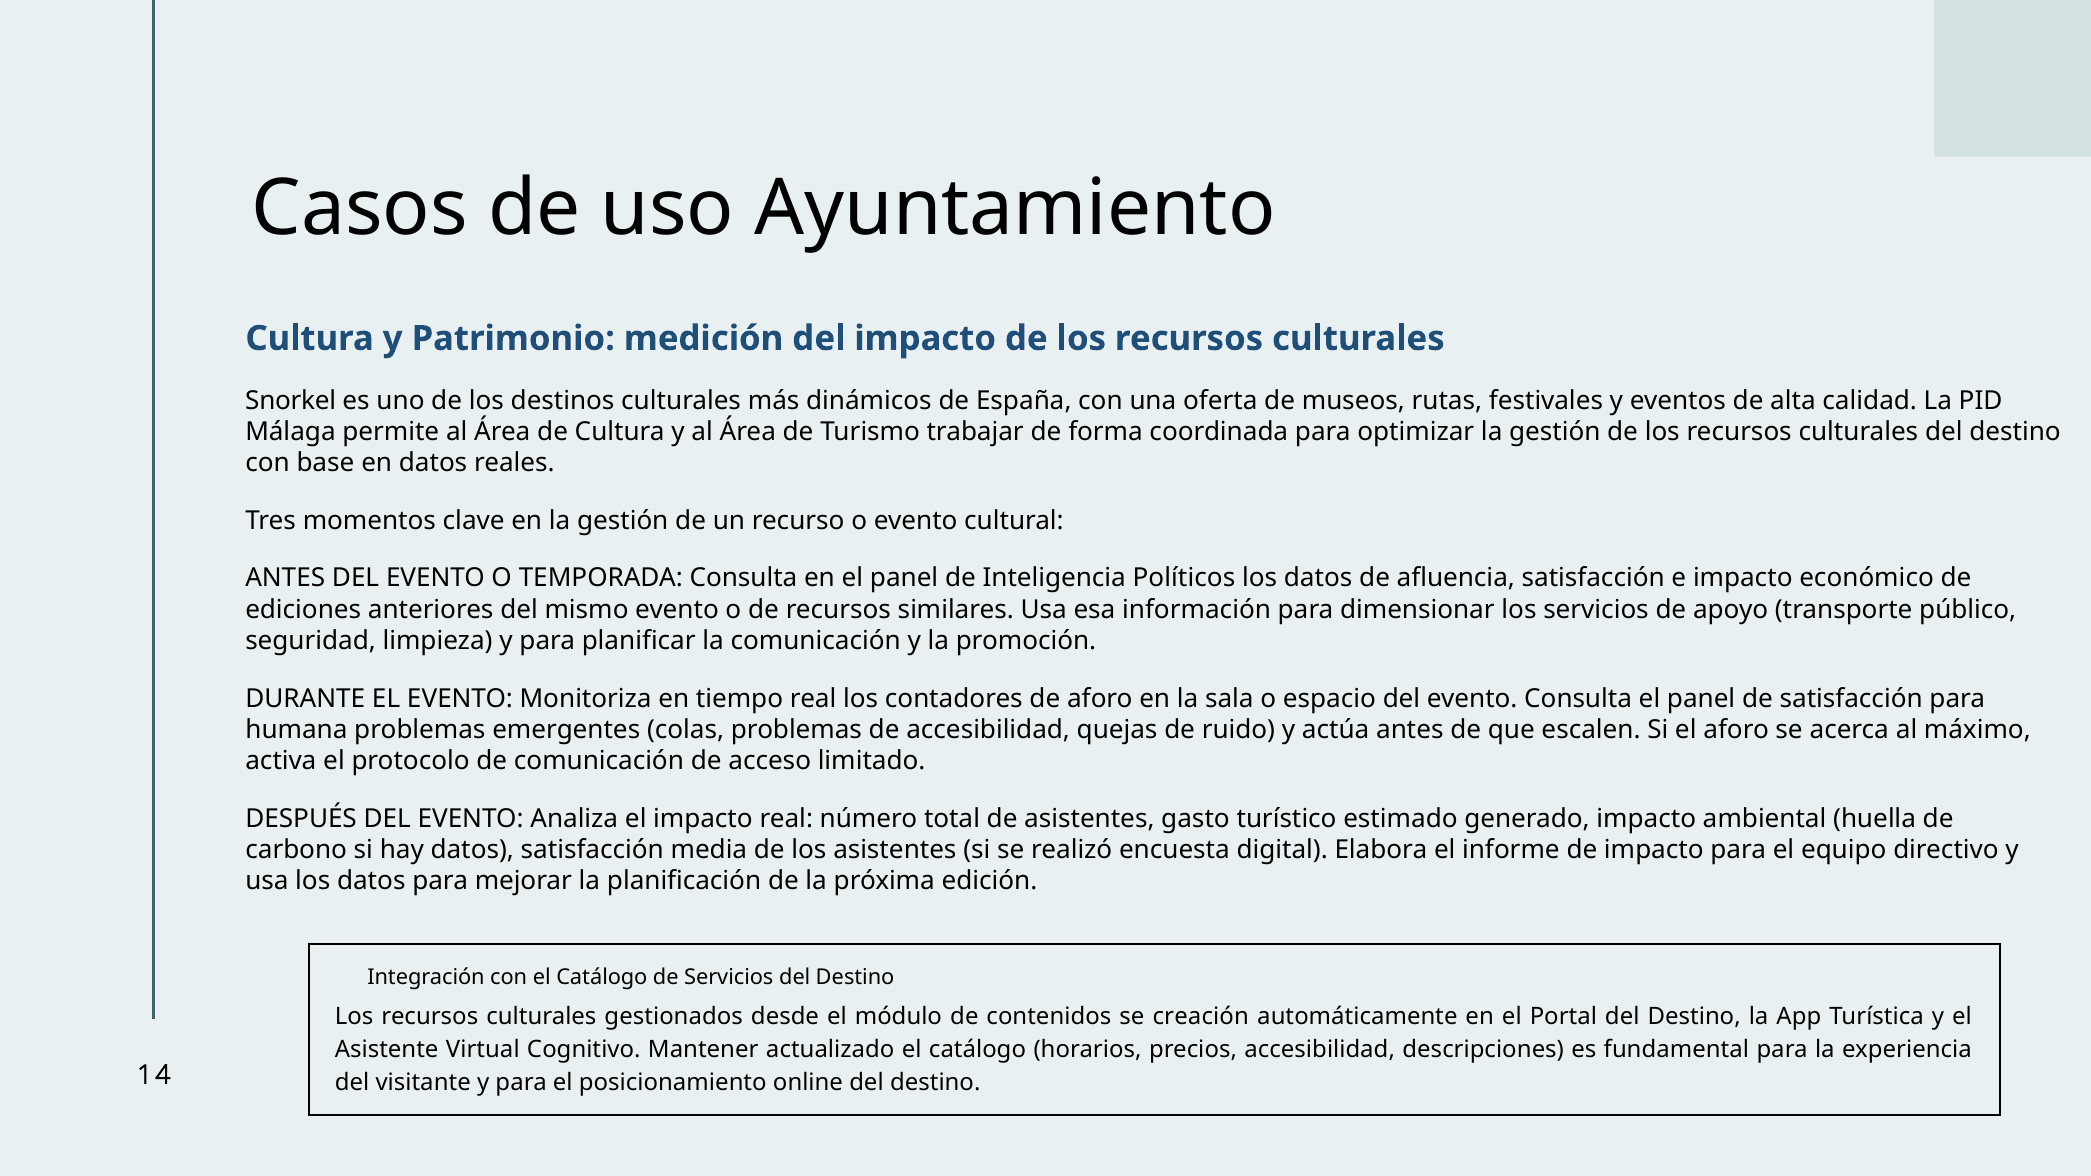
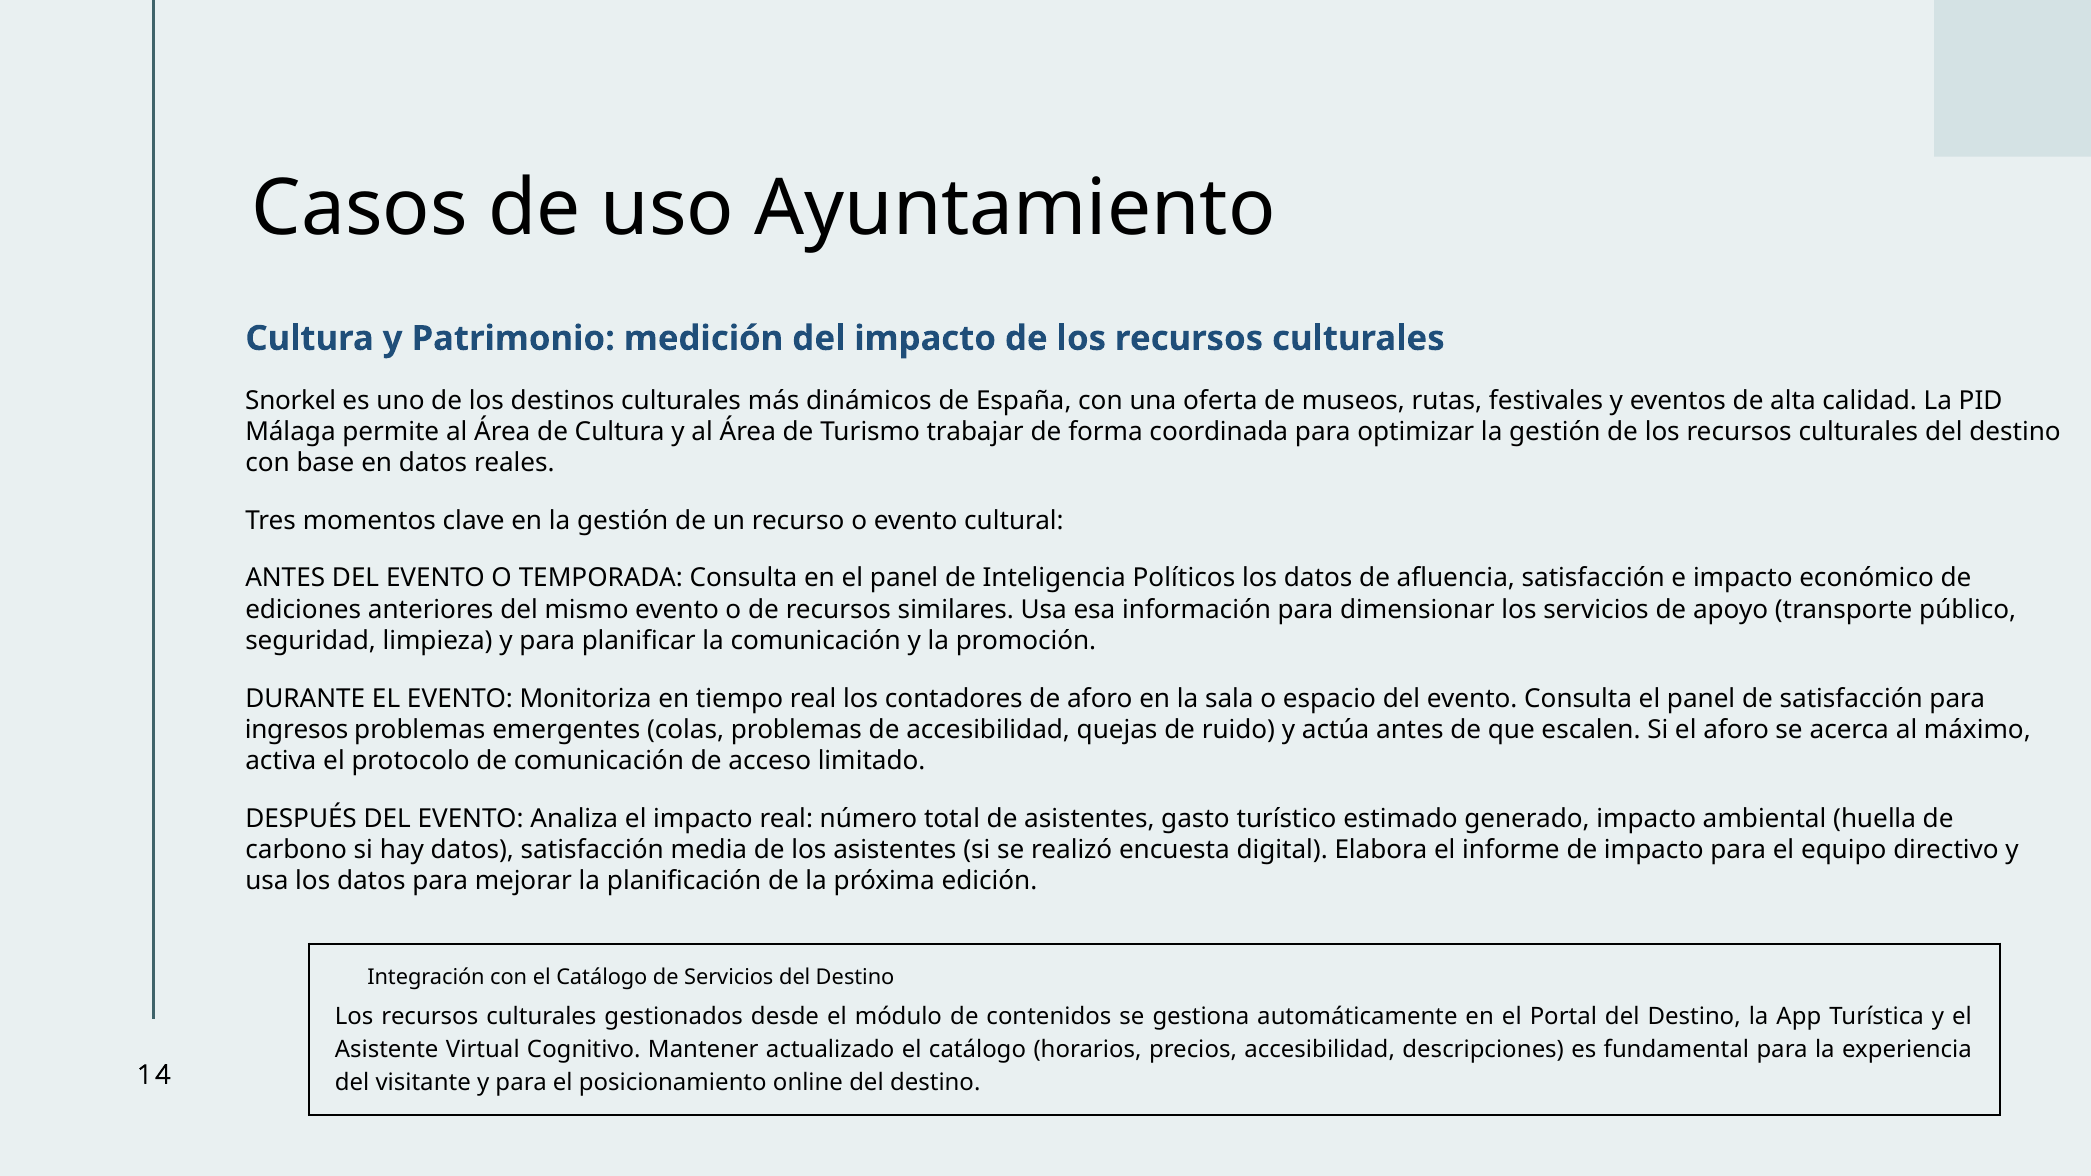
humana: humana -> ingresos (297, 730)
creación: creación -> gestiona (1201, 1017)
